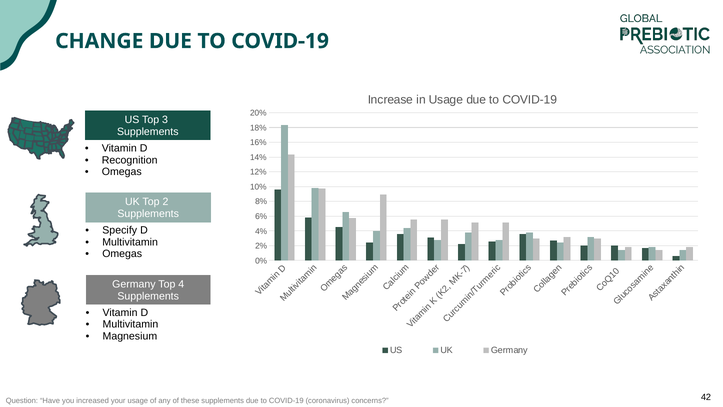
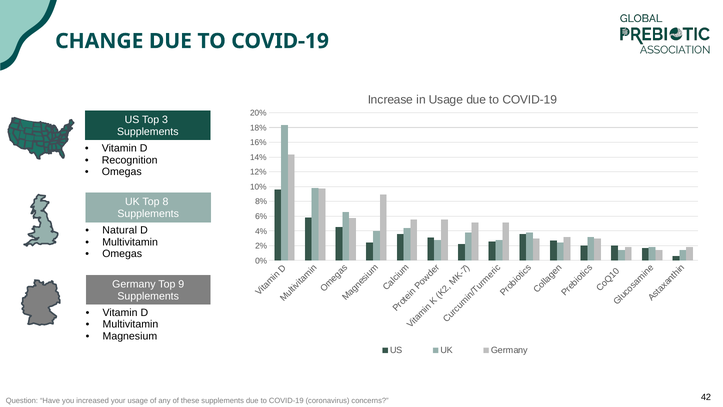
Top 2: 2 -> 8 (165, 202)
Specify: Specify -> Natural (120, 230)
4: 4 -> 9 (181, 284)
